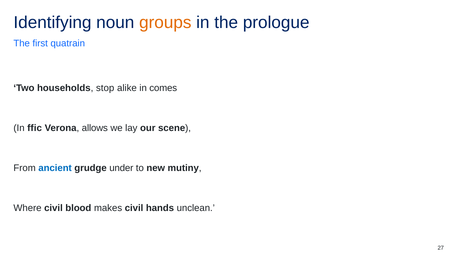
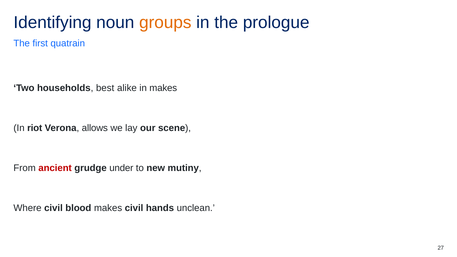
stop: stop -> best (105, 88)
in comes: comes -> makes (163, 88)
ffic: ffic -> riot (35, 128)
ancient colour: blue -> red (55, 168)
